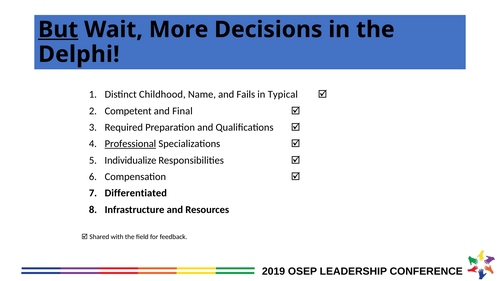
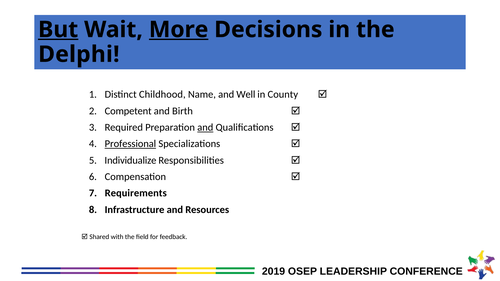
More underline: none -> present (179, 30)
Fails: Fails -> Well (246, 95)
Typical: Typical -> County (283, 95)
Final: Final -> Birth (183, 111)
and underline: none -> present (205, 128)
Differentiated: Differentiated -> Requirements (136, 193)
